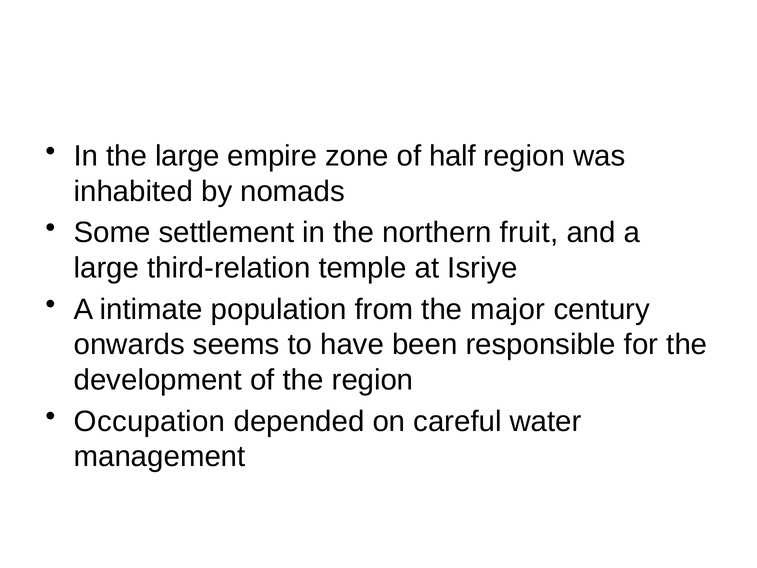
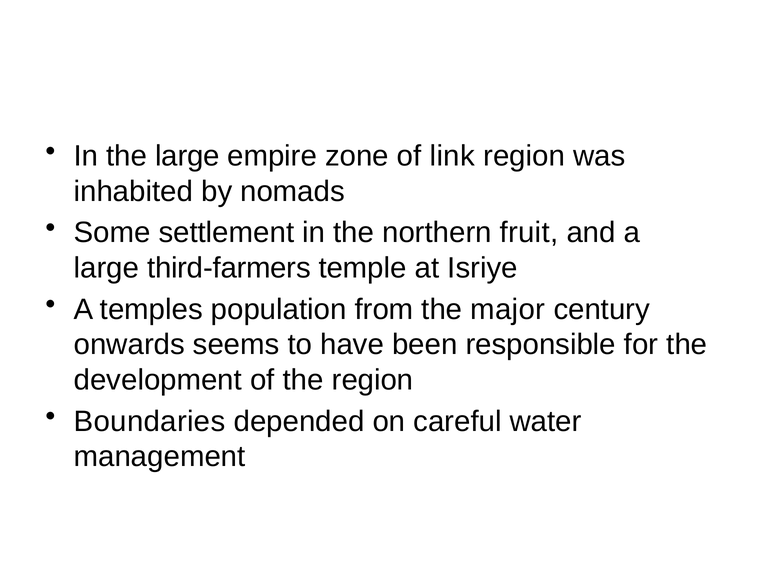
half: half -> link (452, 156)
third-relation: third-relation -> third-farmers (229, 268)
intimate: intimate -> temples (151, 309)
Occupation: Occupation -> Boundaries (150, 421)
